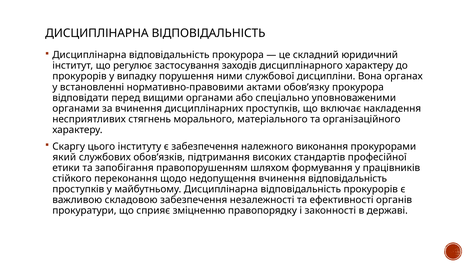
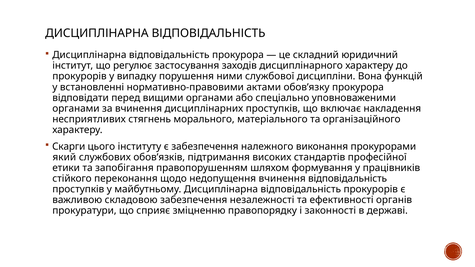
органах: органах -> функцій (404, 76)
Скаргу: Скаргу -> Скарги (69, 147)
